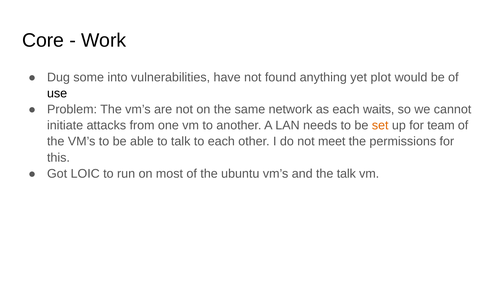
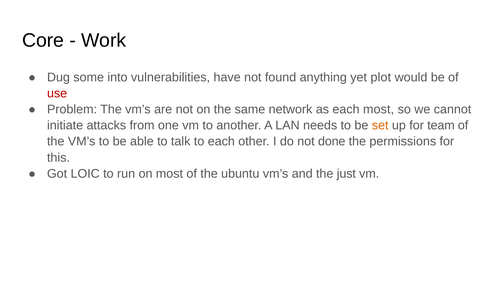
use colour: black -> red (57, 93)
each waits: waits -> most (379, 109)
meet: meet -> done (332, 142)
the talk: talk -> just (346, 174)
